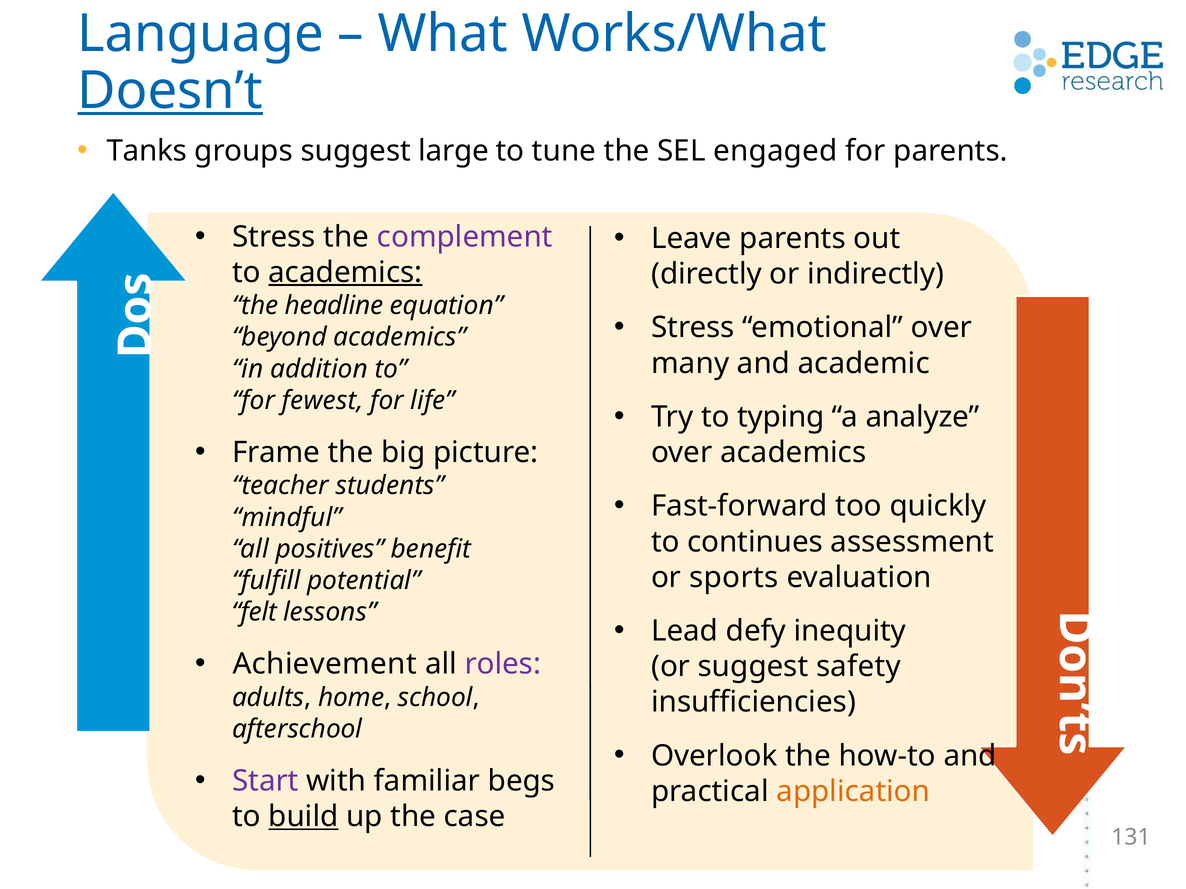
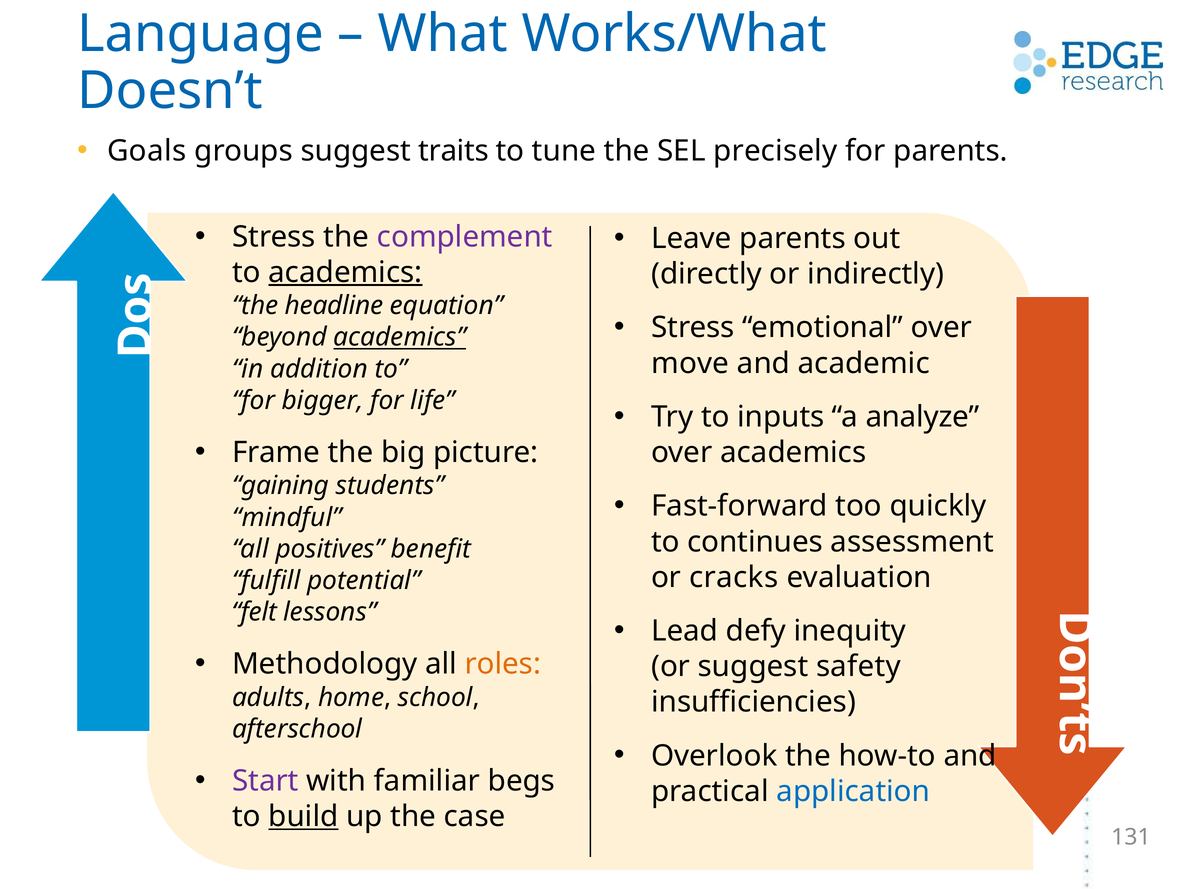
Doesn’t underline: present -> none (170, 91)
Tanks: Tanks -> Goals (147, 151)
large: large -> traits (454, 151)
engaged: engaged -> precisely (775, 151)
academics underline: none -> present (400, 337)
many: many -> move (690, 363)
fewest: fewest -> bigger (323, 401)
typing: typing -> inputs (781, 417)
teacher: teacher -> gaining (281, 486)
sports: sports -> cracks (734, 578)
Achievement: Achievement -> Methodology (325, 664)
roles colour: purple -> orange (503, 664)
application colour: orange -> blue (853, 792)
